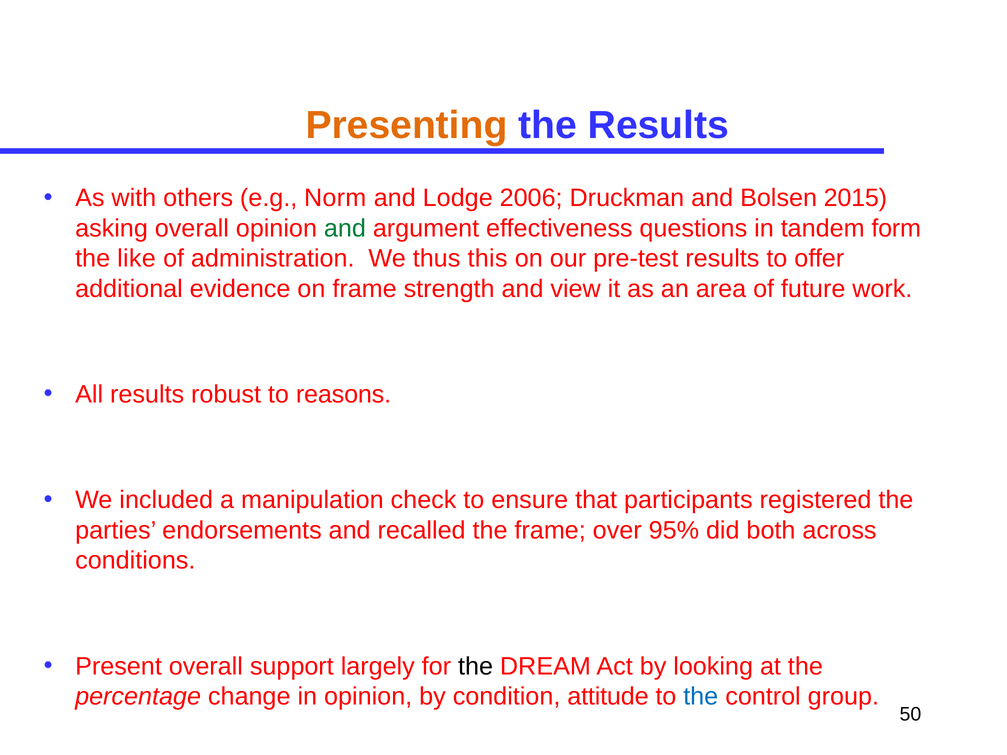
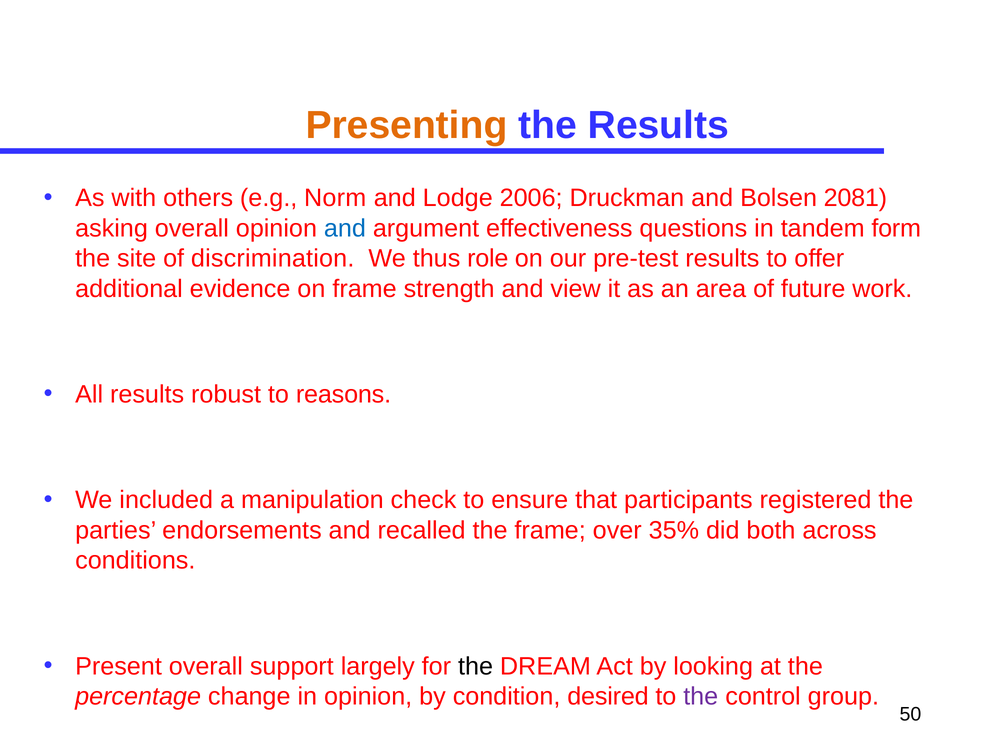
2015: 2015 -> 2081 (855, 198)
and colour: green -> blue (345, 228)
like: like -> site (137, 259)
administration: administration -> discrimination (273, 259)
this: this -> role (488, 259)
95%: 95% -> 35% (674, 530)
attitude: attitude -> desired (608, 697)
the colour: blue -> purple (701, 697)
